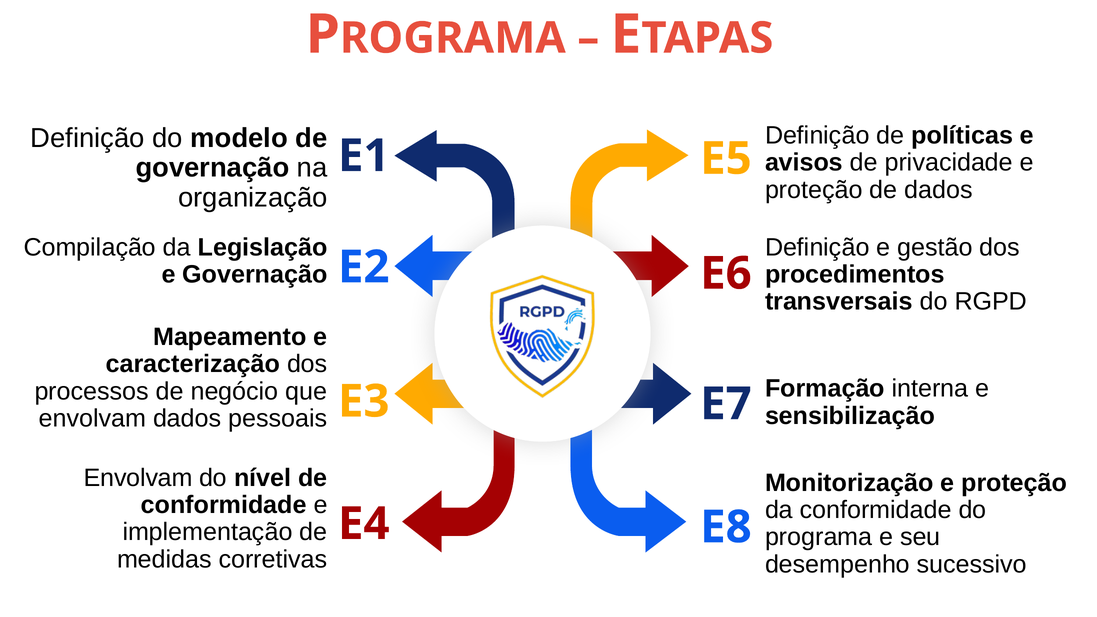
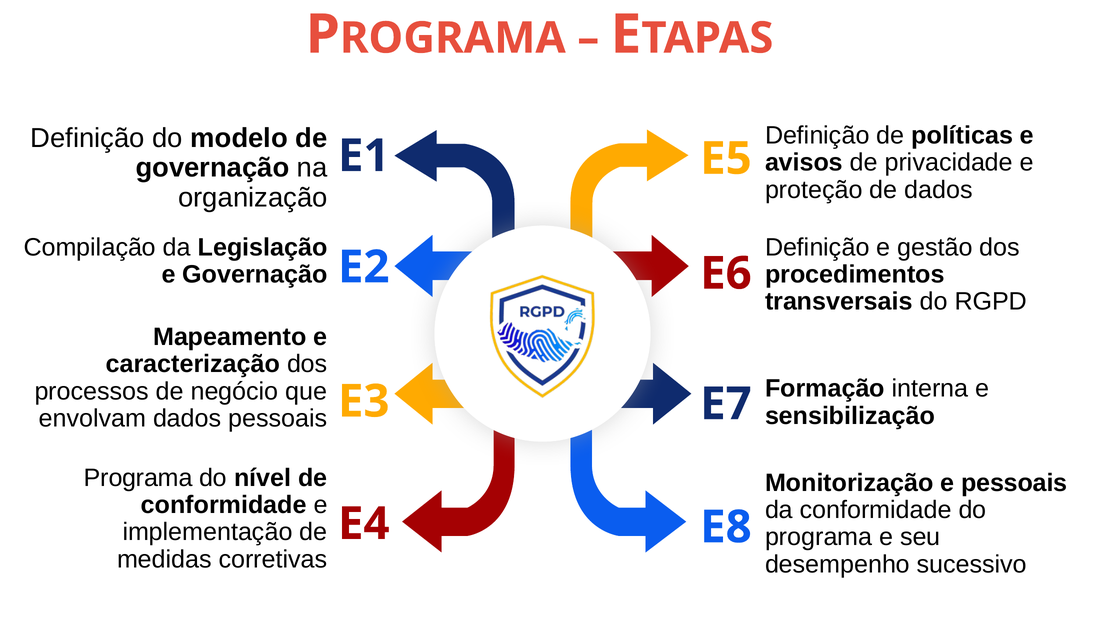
Envolvam: Envolvam -> Programa (138, 478)
Monitorização e proteção: proteção -> pessoais (1014, 483)
